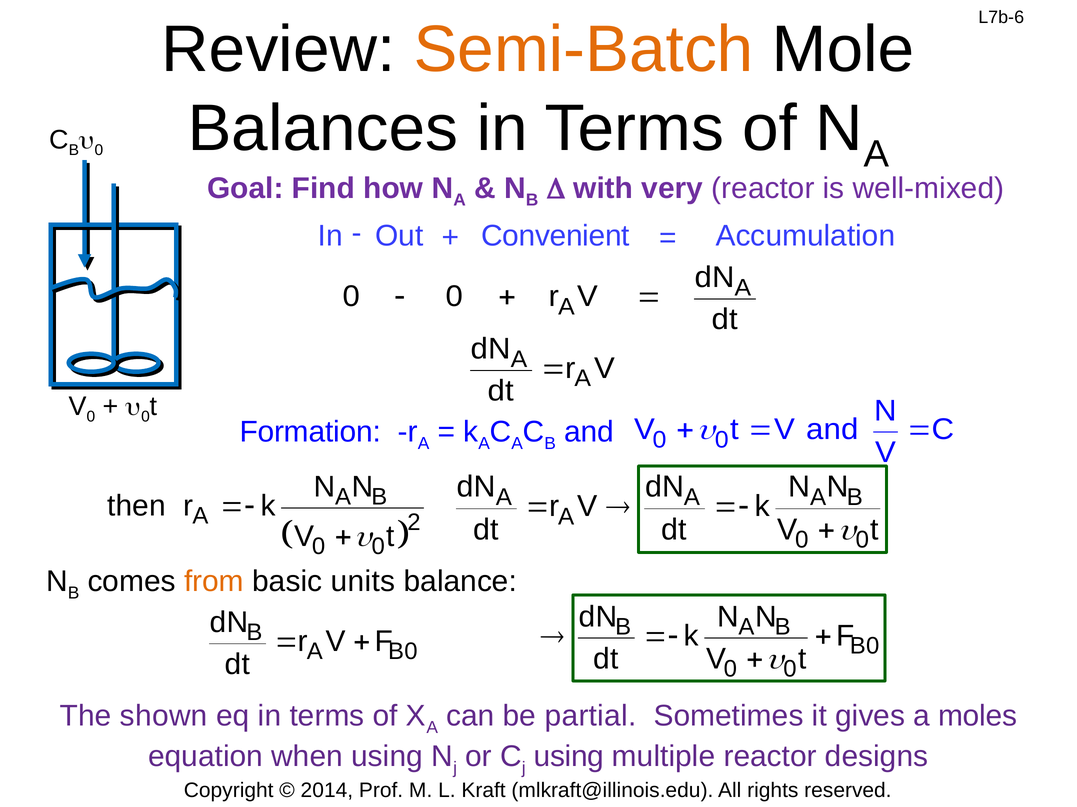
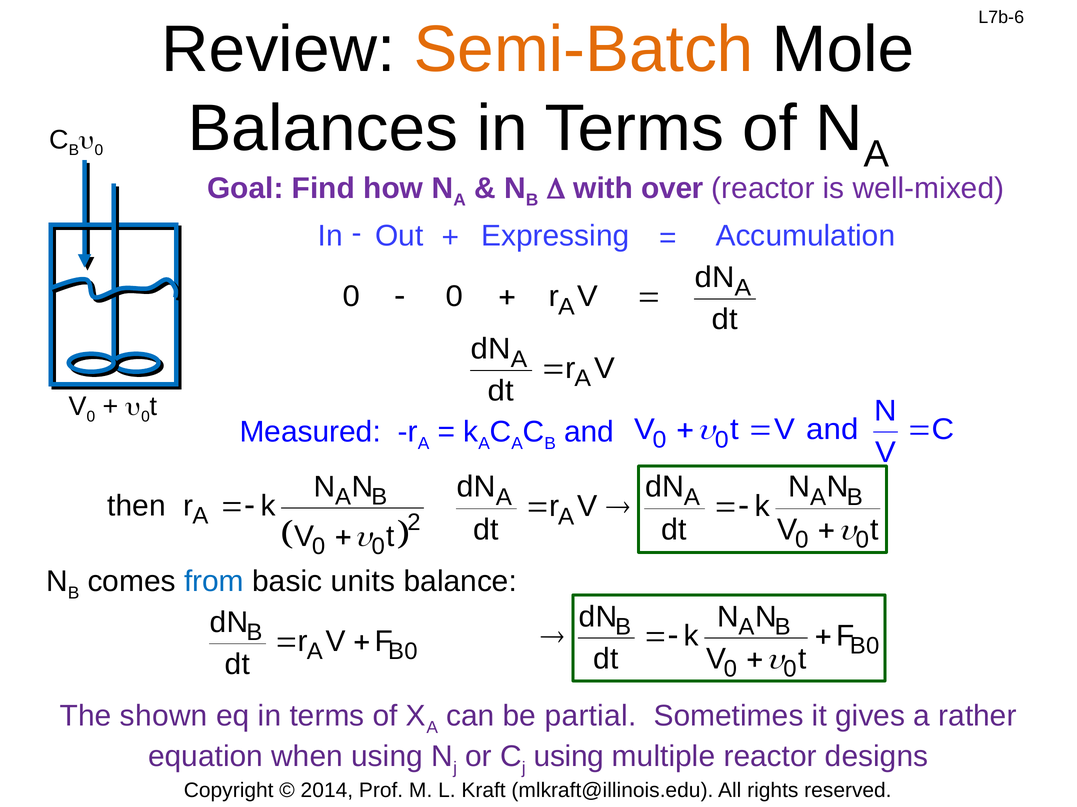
very: very -> over (672, 188)
Convenient: Convenient -> Expressing (555, 236)
Formation: Formation -> Measured (310, 432)
from colour: orange -> blue (214, 582)
moles: moles -> rather (977, 716)
